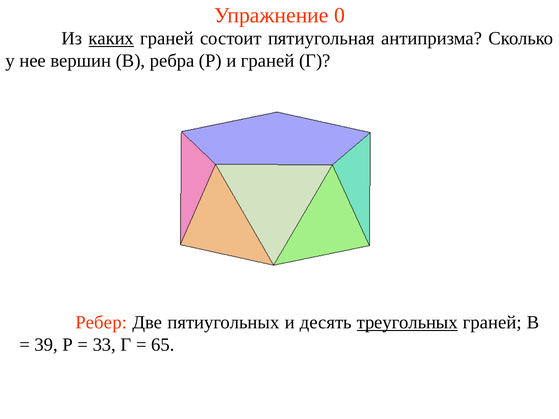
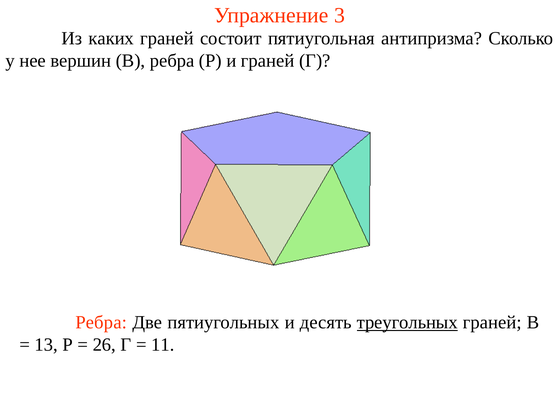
0: 0 -> 3 (339, 15)
каких underline: present -> none (111, 39)
Ребер: Ребер -> Ребра (101, 323)
39: 39 -> 13 (46, 345)
33: 33 -> 26 (104, 345)
65: 65 -> 11 (163, 345)
